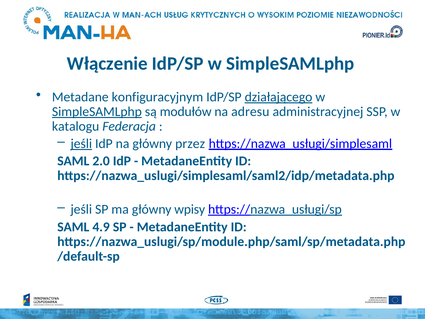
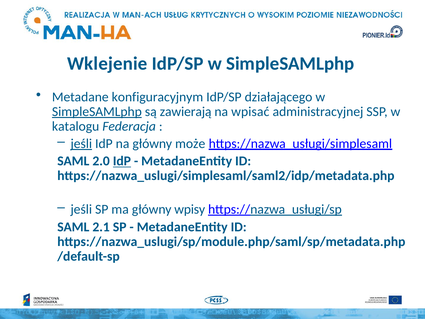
Włączenie: Włączenie -> Wklejenie (107, 64)
działającego underline: present -> none (279, 97)
modułów: modułów -> zawierają (186, 112)
adresu: adresu -> wpisać (250, 112)
przez: przez -> może (190, 143)
IdP underline: none -> present (122, 161)
4.9: 4.9 -> 2.1 (101, 227)
